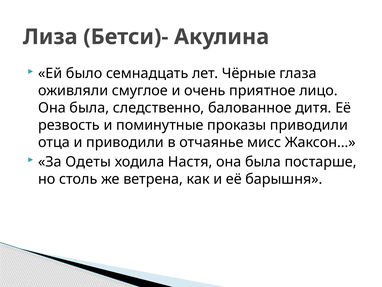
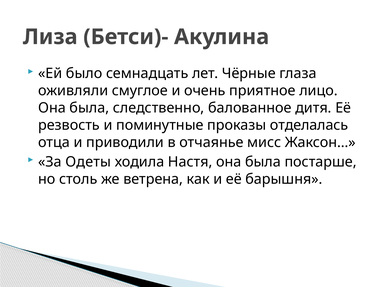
проказы приводили: приводили -> отделалась (309, 125)
